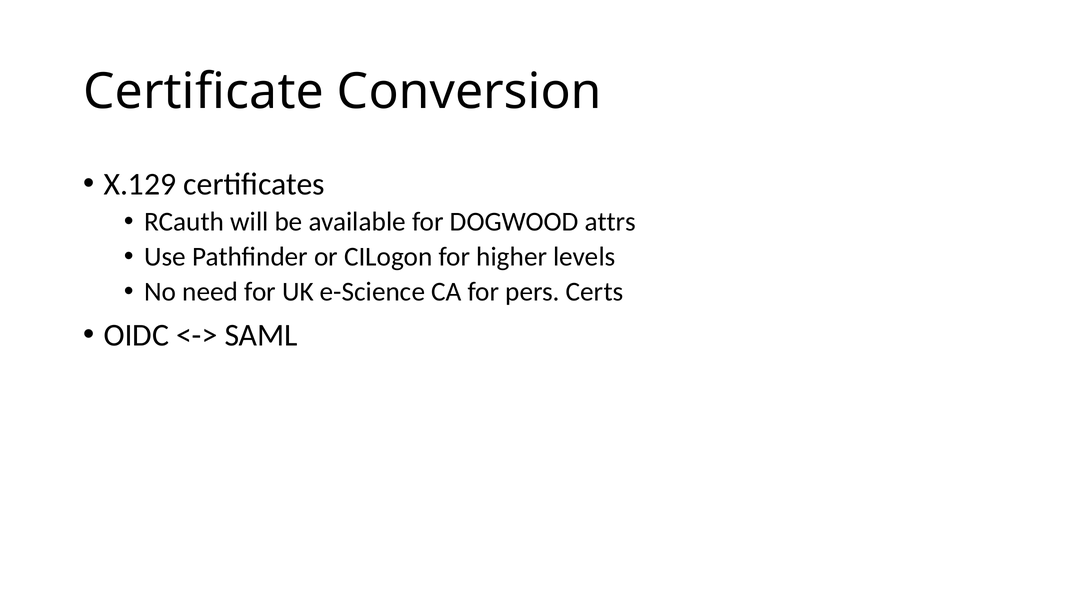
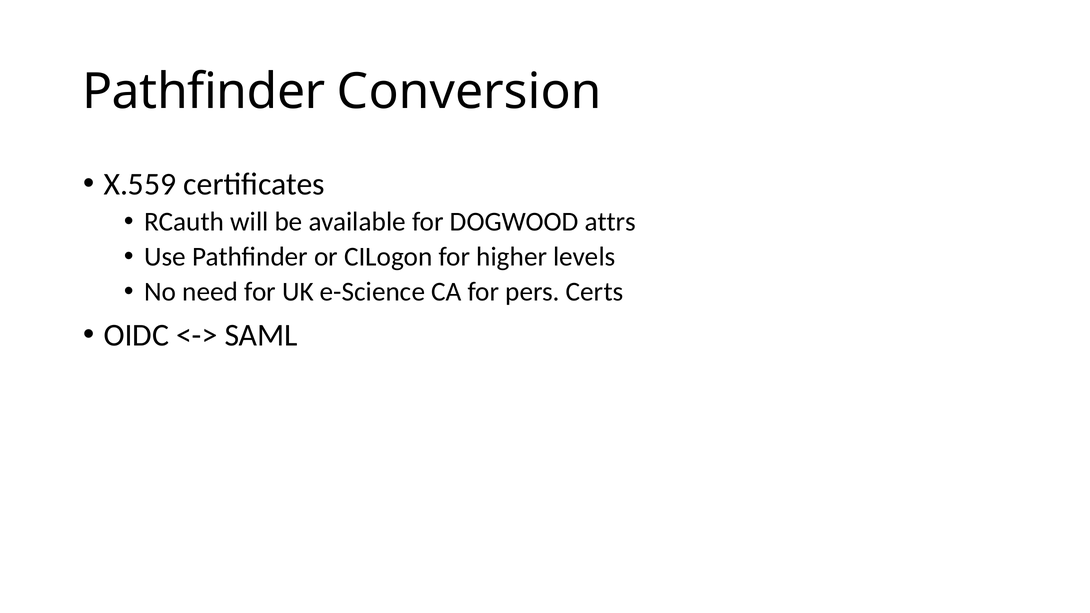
Certificate: Certificate -> Pathfinder (204, 92)
X.129: X.129 -> X.559 (140, 184)
